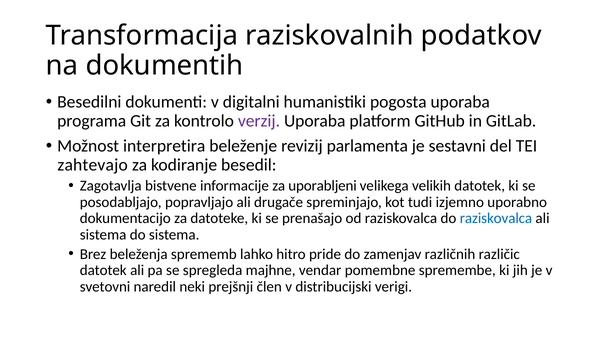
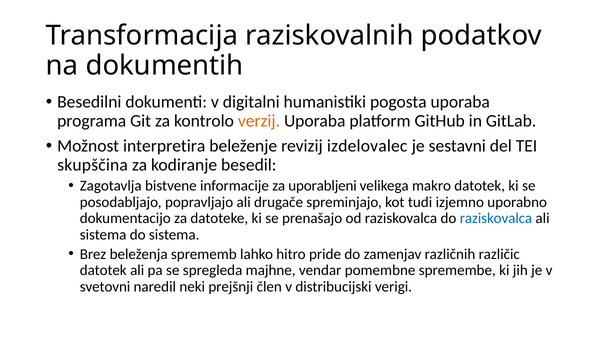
verzij colour: purple -> orange (259, 121)
parlamenta: parlamenta -> izdelovalec (367, 146)
zahtevajo: zahtevajo -> skupščina (93, 165)
velikih: velikih -> makro (432, 186)
